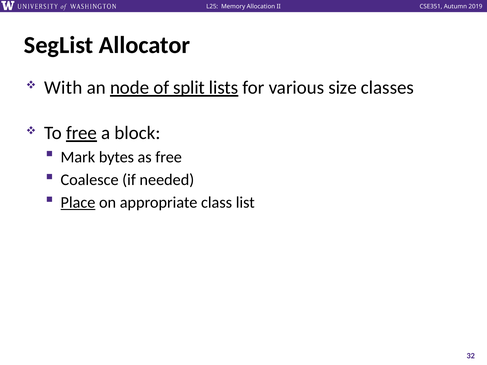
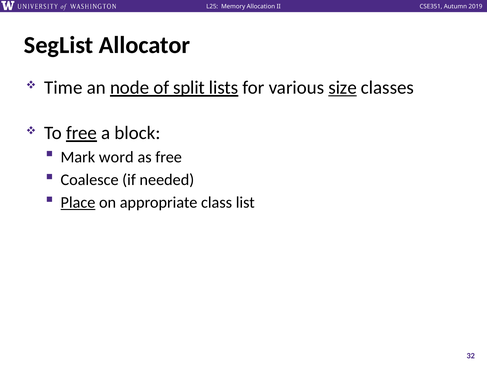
With: With -> Time (63, 88)
size underline: none -> present (343, 88)
bytes: bytes -> word (116, 157)
